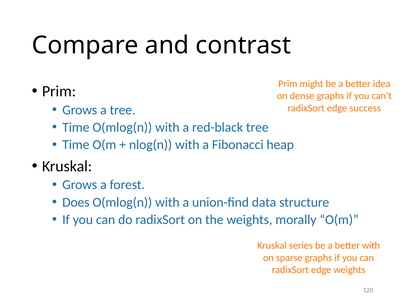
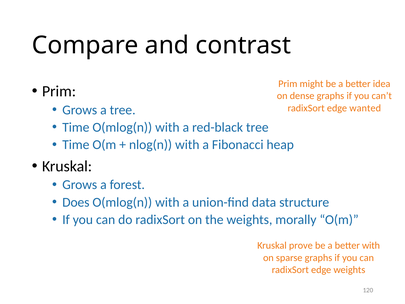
success: success -> wanted (365, 108)
series: series -> prove (301, 245)
